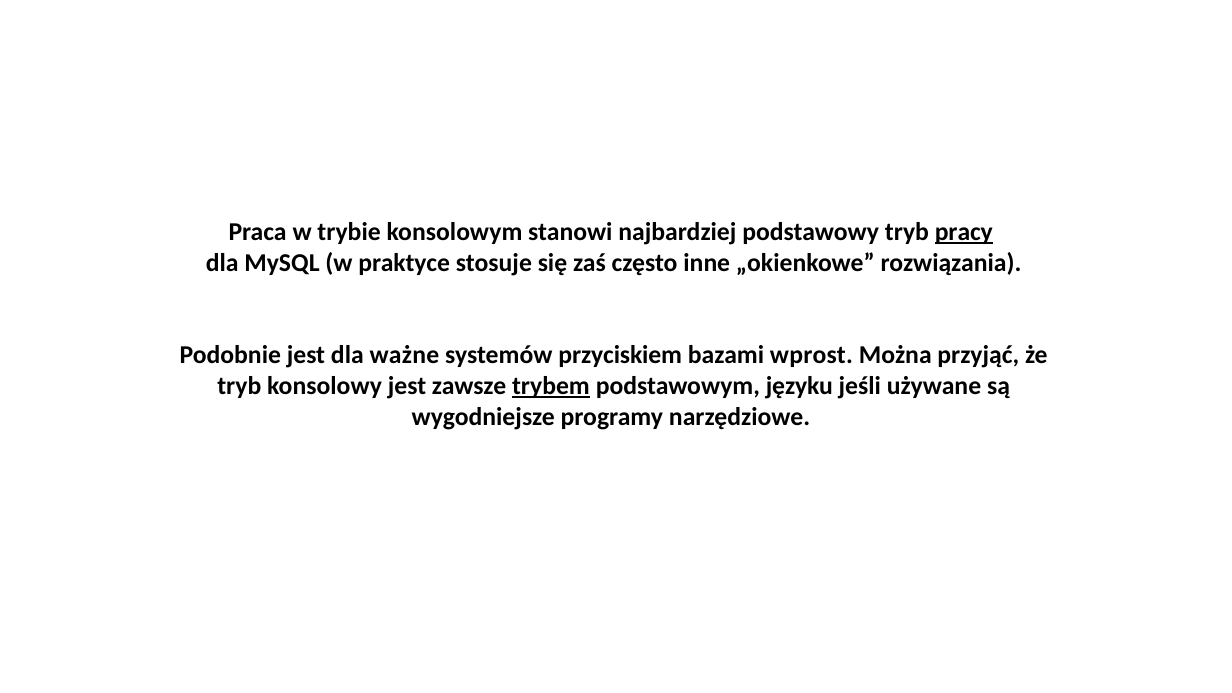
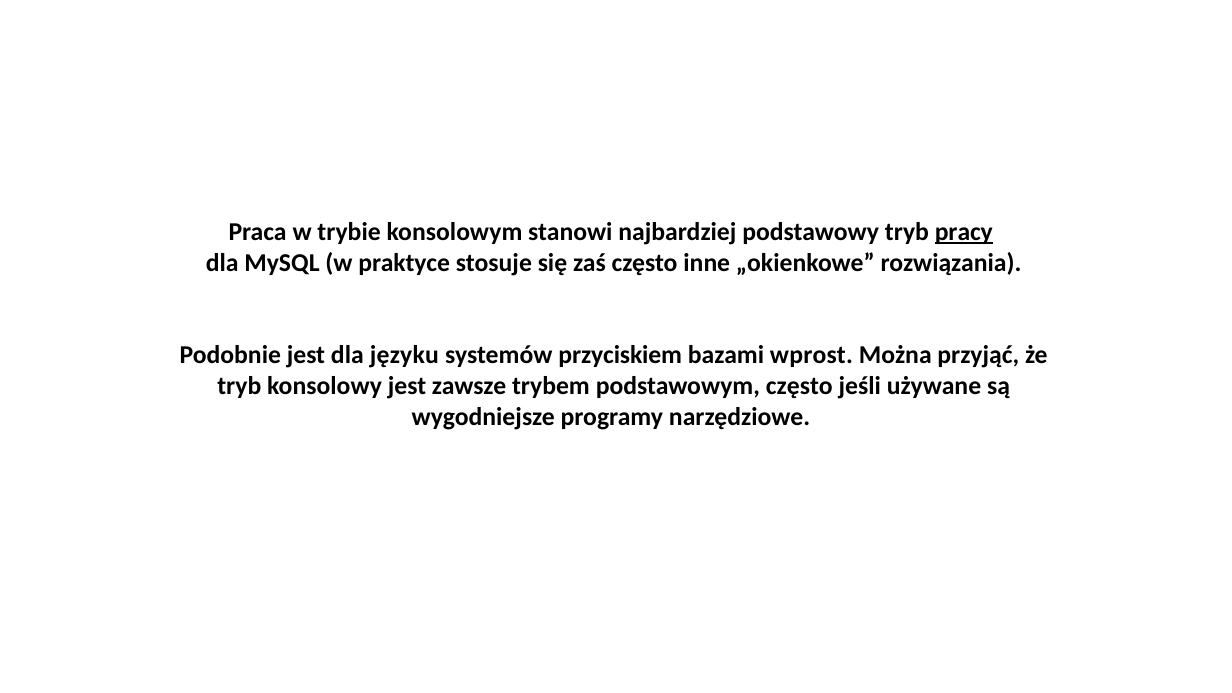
ważne: ważne -> języku (404, 355)
trybem underline: present -> none (551, 386)
podstawowym języku: języku -> często (799, 386)
